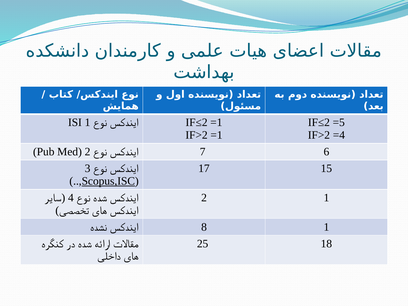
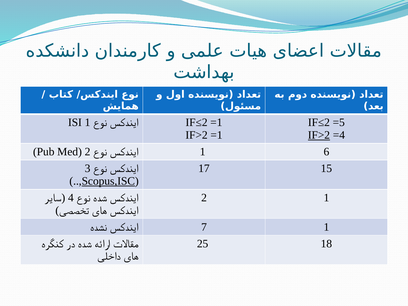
IF>2 underline: none -> present (319, 135)
7: 7 -> 1 (203, 152)
8: 8 -> 7 (204, 227)
